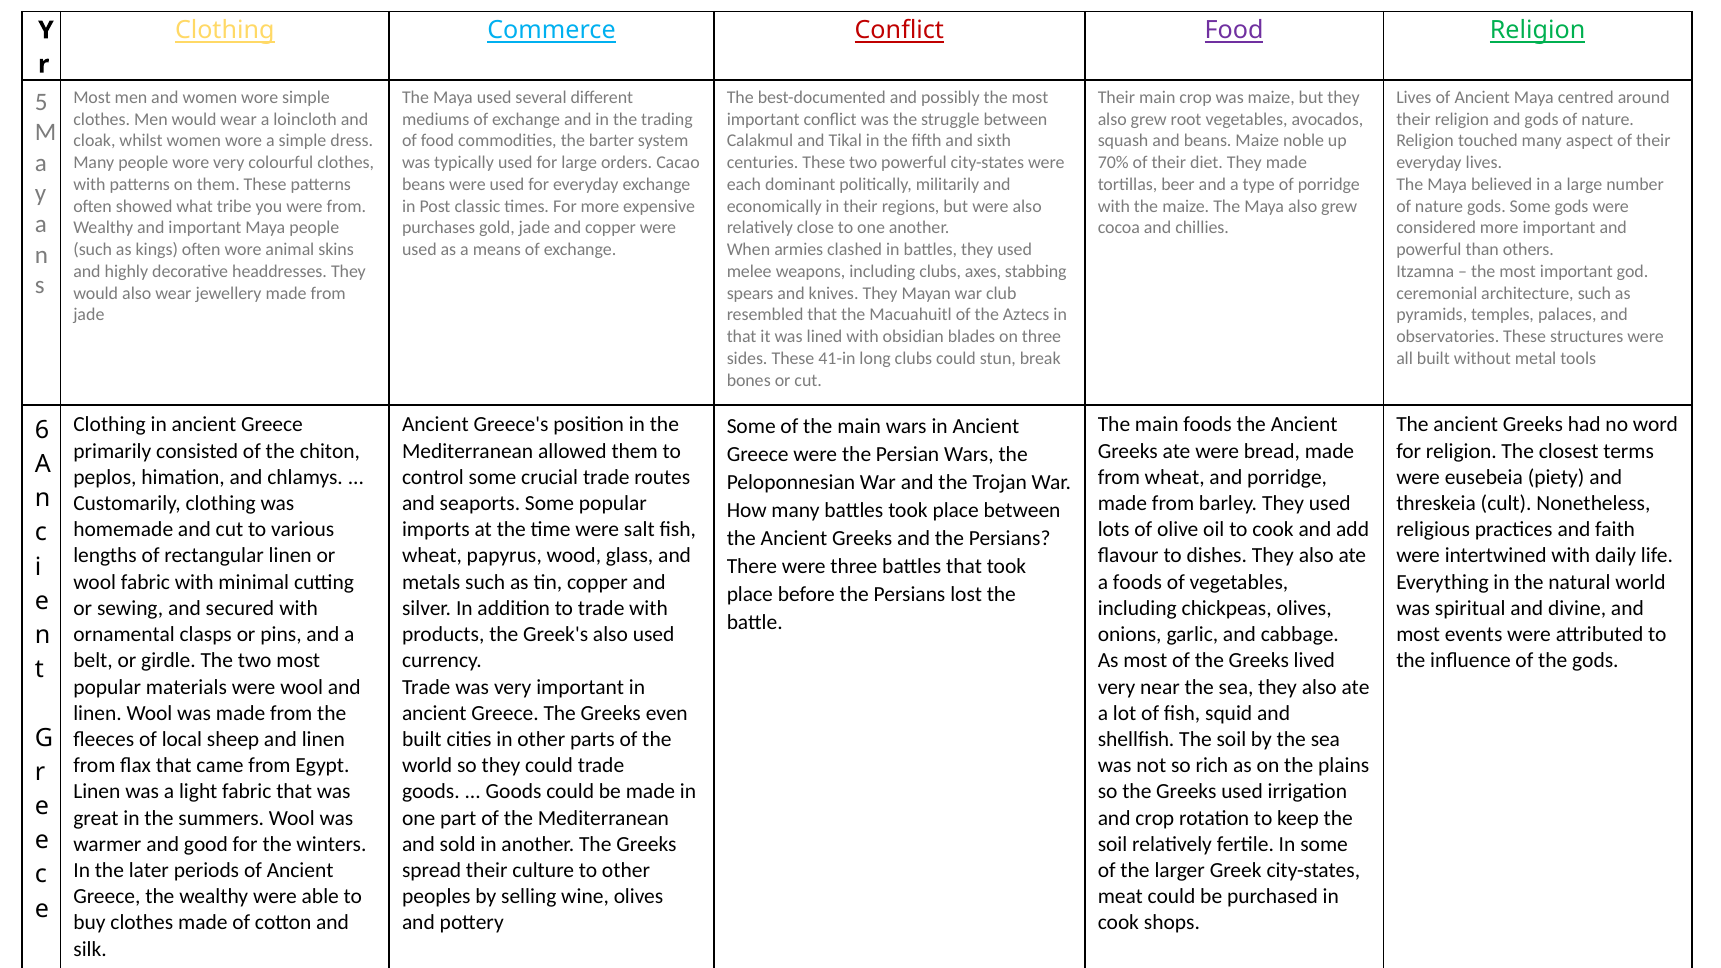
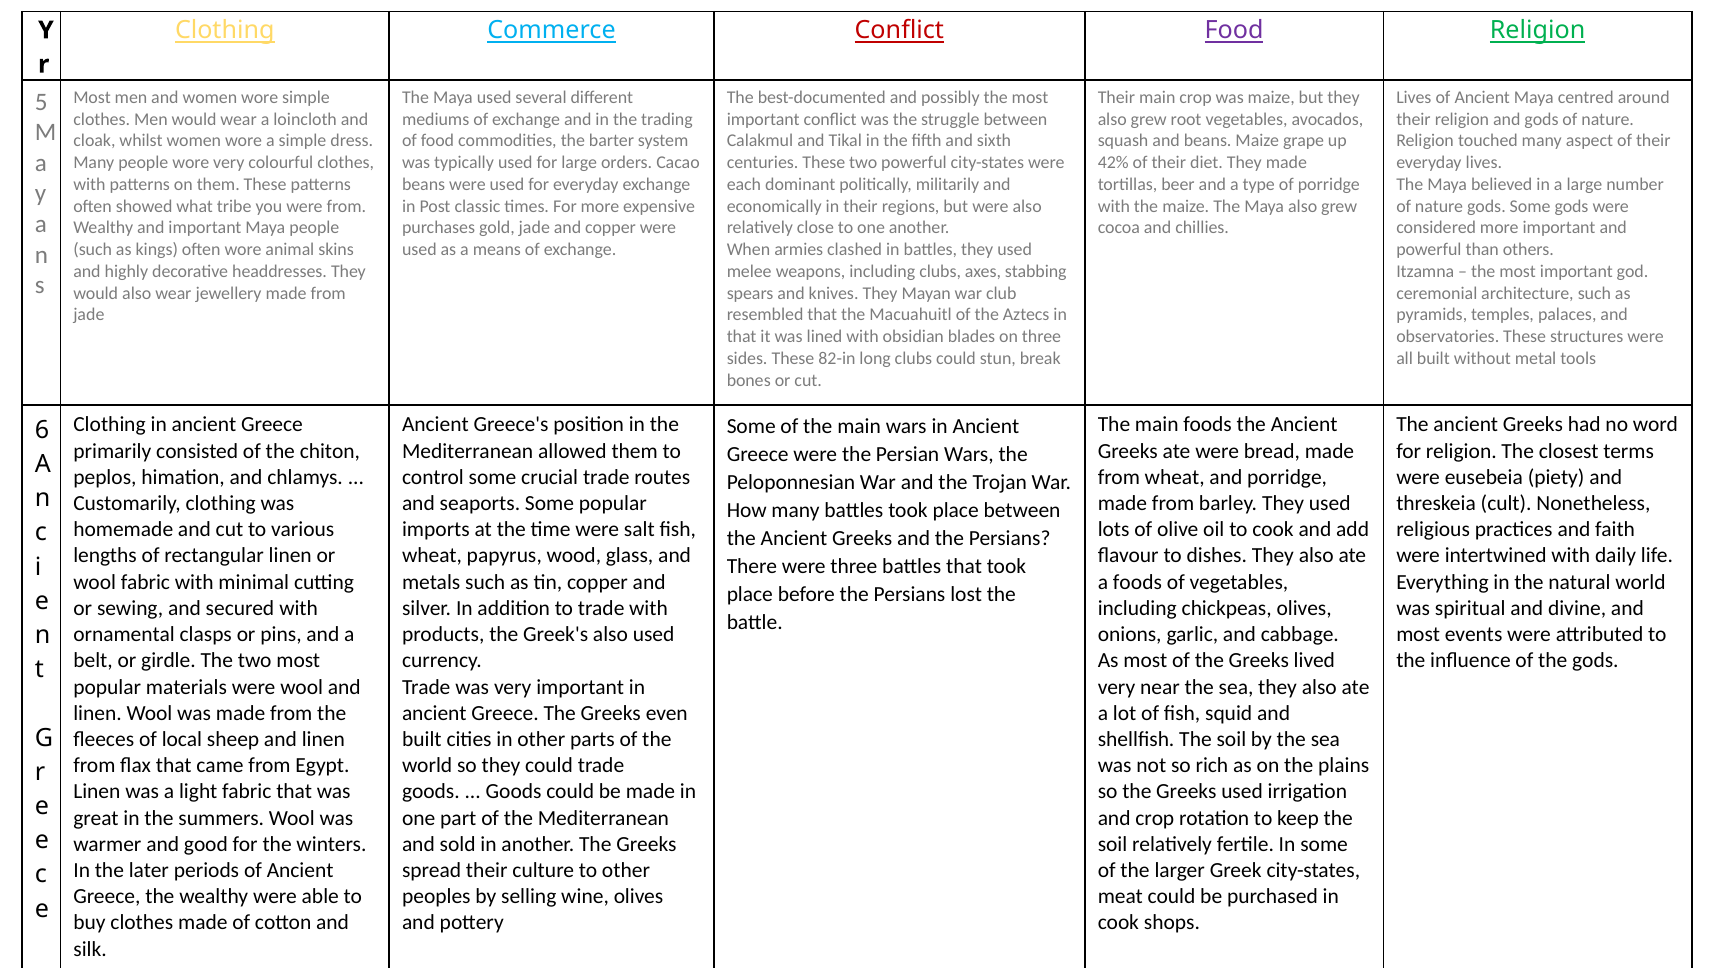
noble: noble -> grape (1304, 141)
70%: 70% -> 42% (1113, 163)
41-in: 41-in -> 82-in (837, 359)
